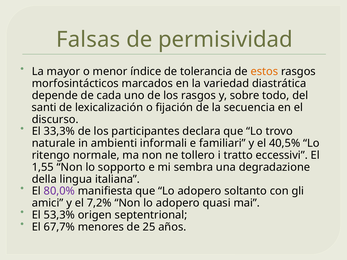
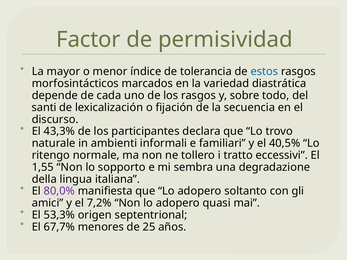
Falsas: Falsas -> Factor (88, 40)
estos colour: orange -> blue (264, 72)
33,3%: 33,3% -> 43,3% (59, 131)
